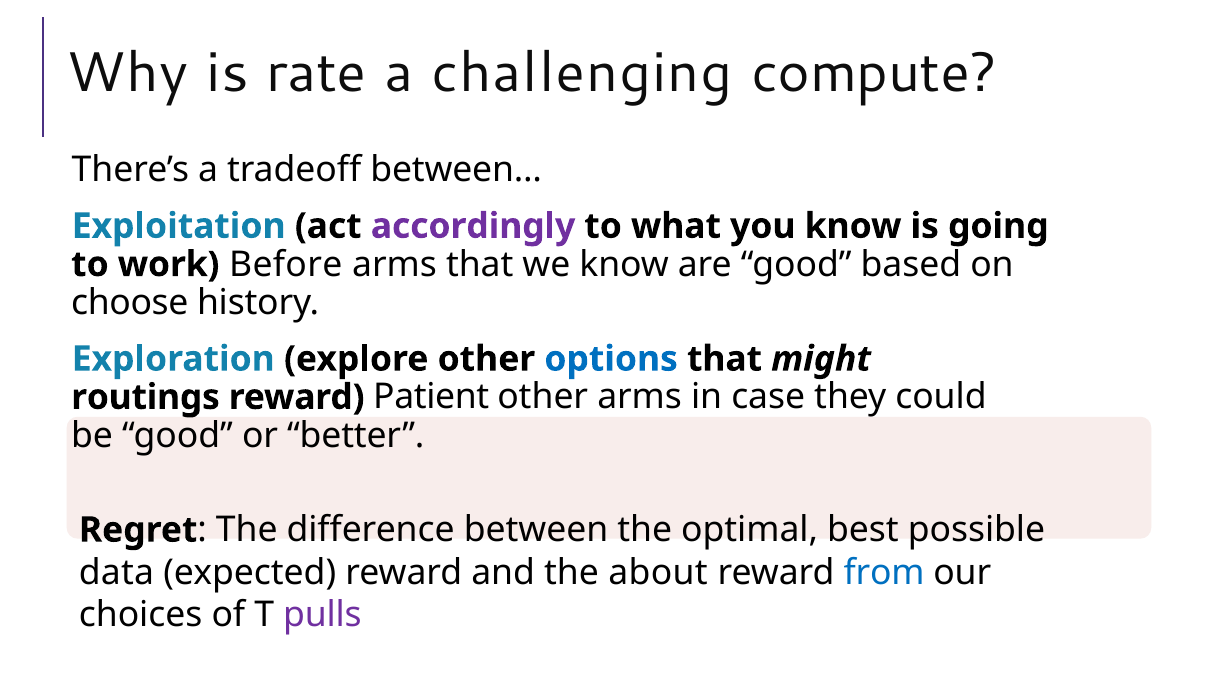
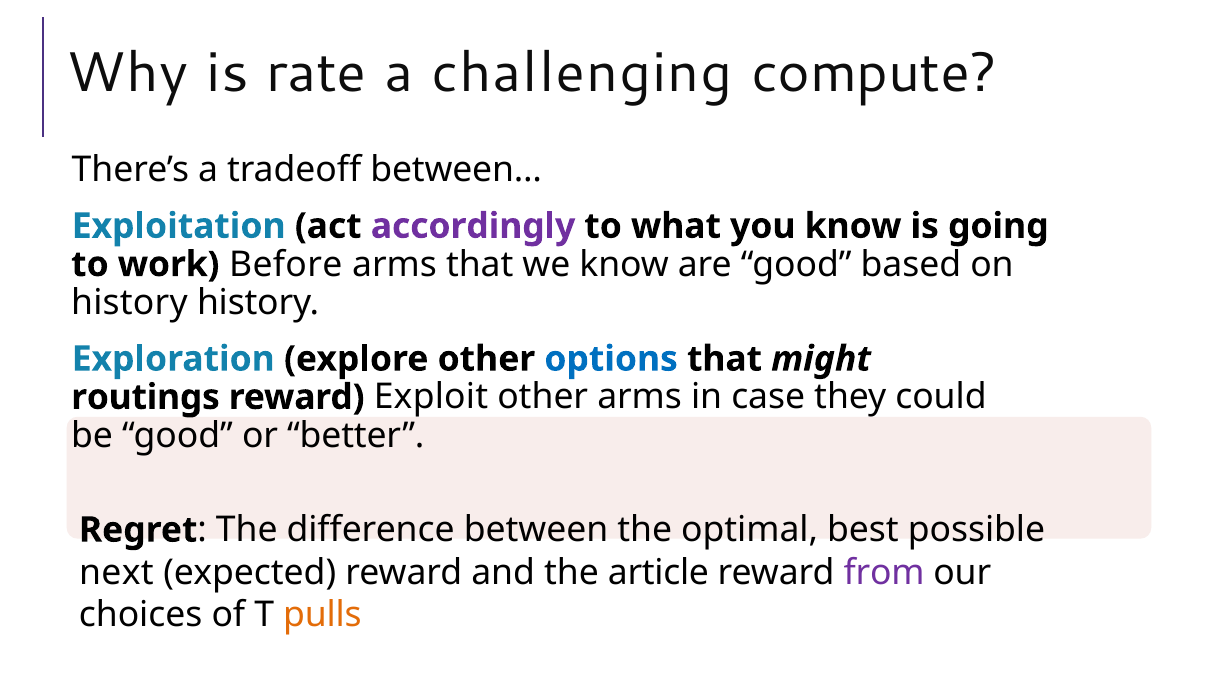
choose: choose -> history (129, 303)
Patient: Patient -> Exploit (431, 397)
data: data -> next (116, 573)
about: about -> article (658, 573)
from colour: blue -> purple (884, 573)
pulls colour: purple -> orange (322, 615)
